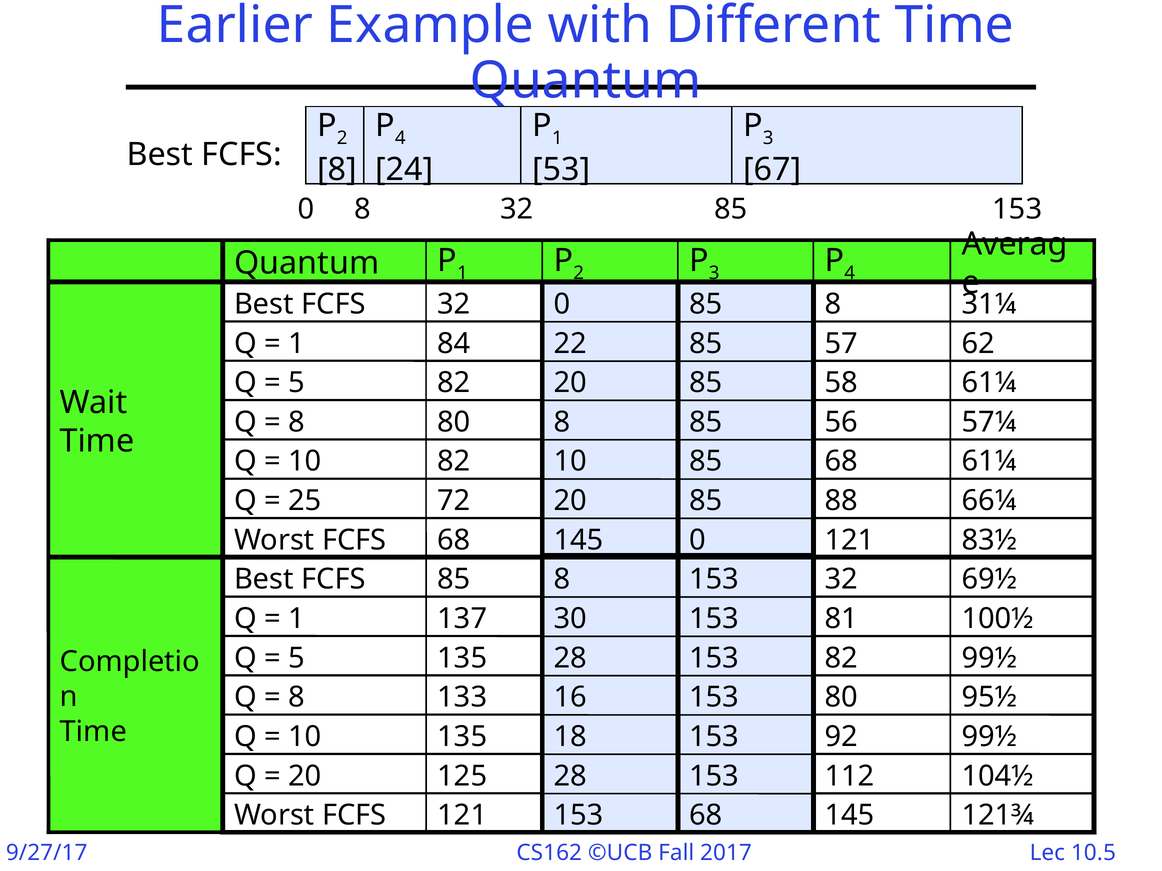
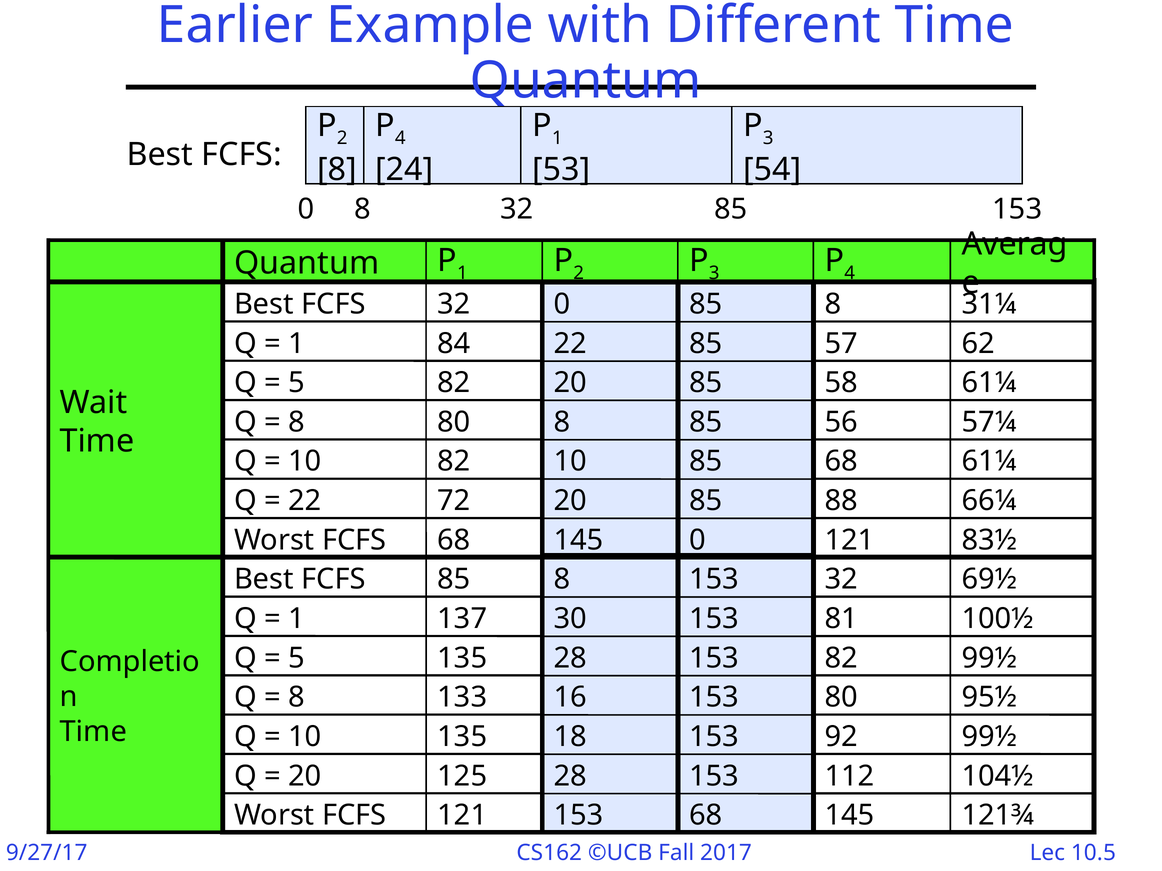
67: 67 -> 54 (772, 169)
25: 25 -> 22 (305, 501)
